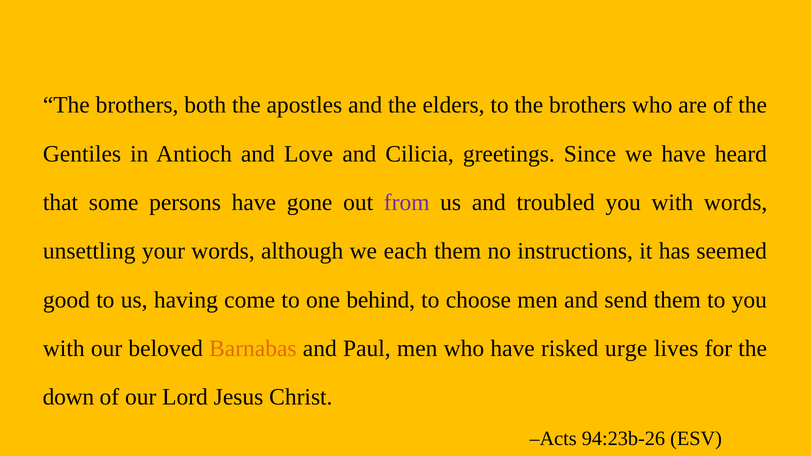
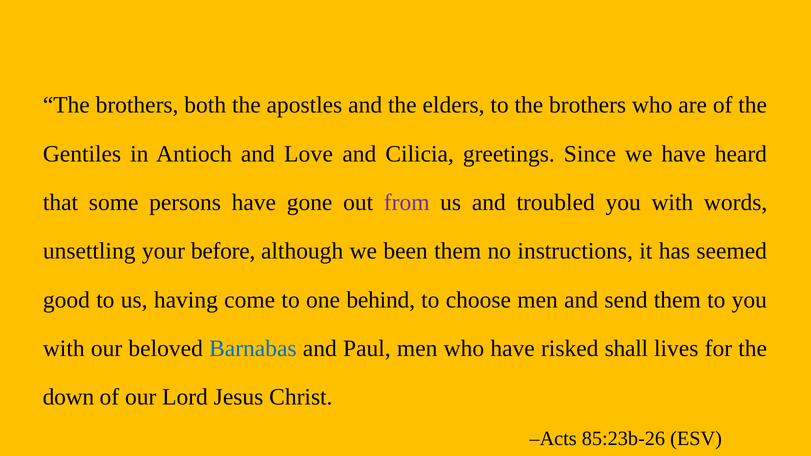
your words: words -> before (223, 251)
each: each -> been (406, 251)
Barnabas colour: orange -> blue (253, 349)
urge: urge -> shall (626, 349)
94:23b-26: 94:23b-26 -> 85:23b-26 (623, 439)
